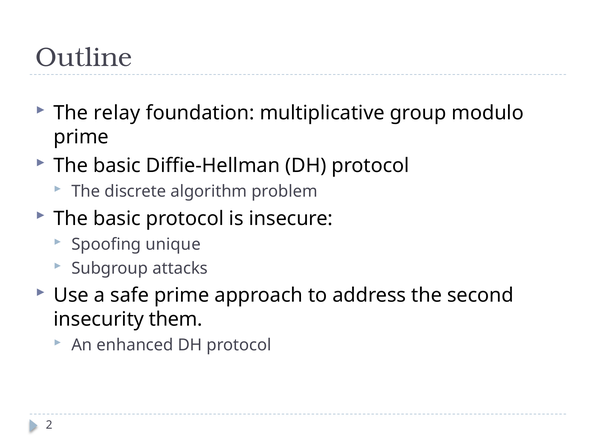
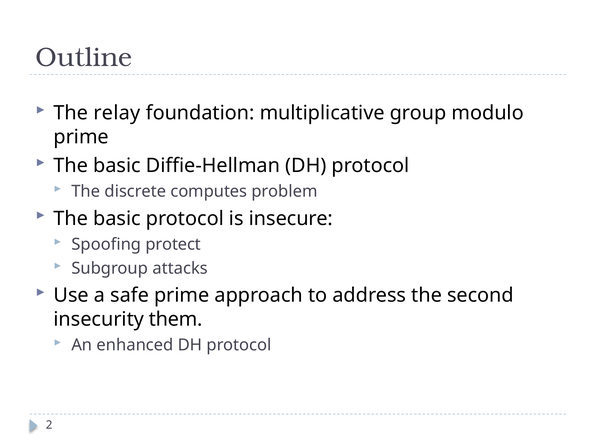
algorithm: algorithm -> computes (209, 191)
unique: unique -> protect (173, 244)
